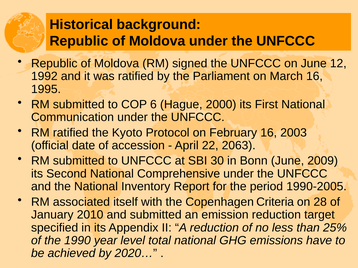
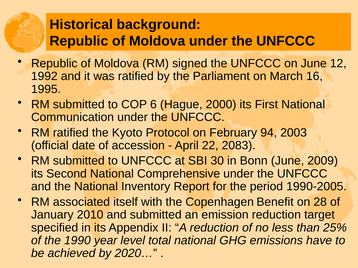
February 16: 16 -> 94 (269, 133)
2063: 2063 -> 2083 (239, 146)
Criteria: Criteria -> Benefit (275, 202)
